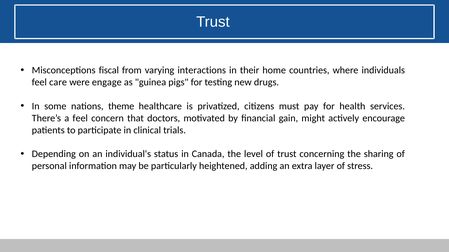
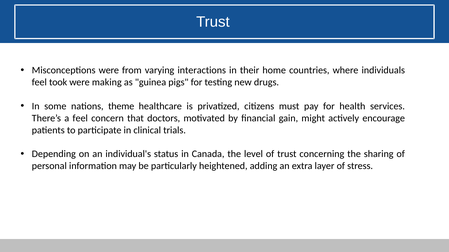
Misconceptions fiscal: fiscal -> were (109, 70)
care: care -> took (58, 82)
engage: engage -> making (107, 82)
